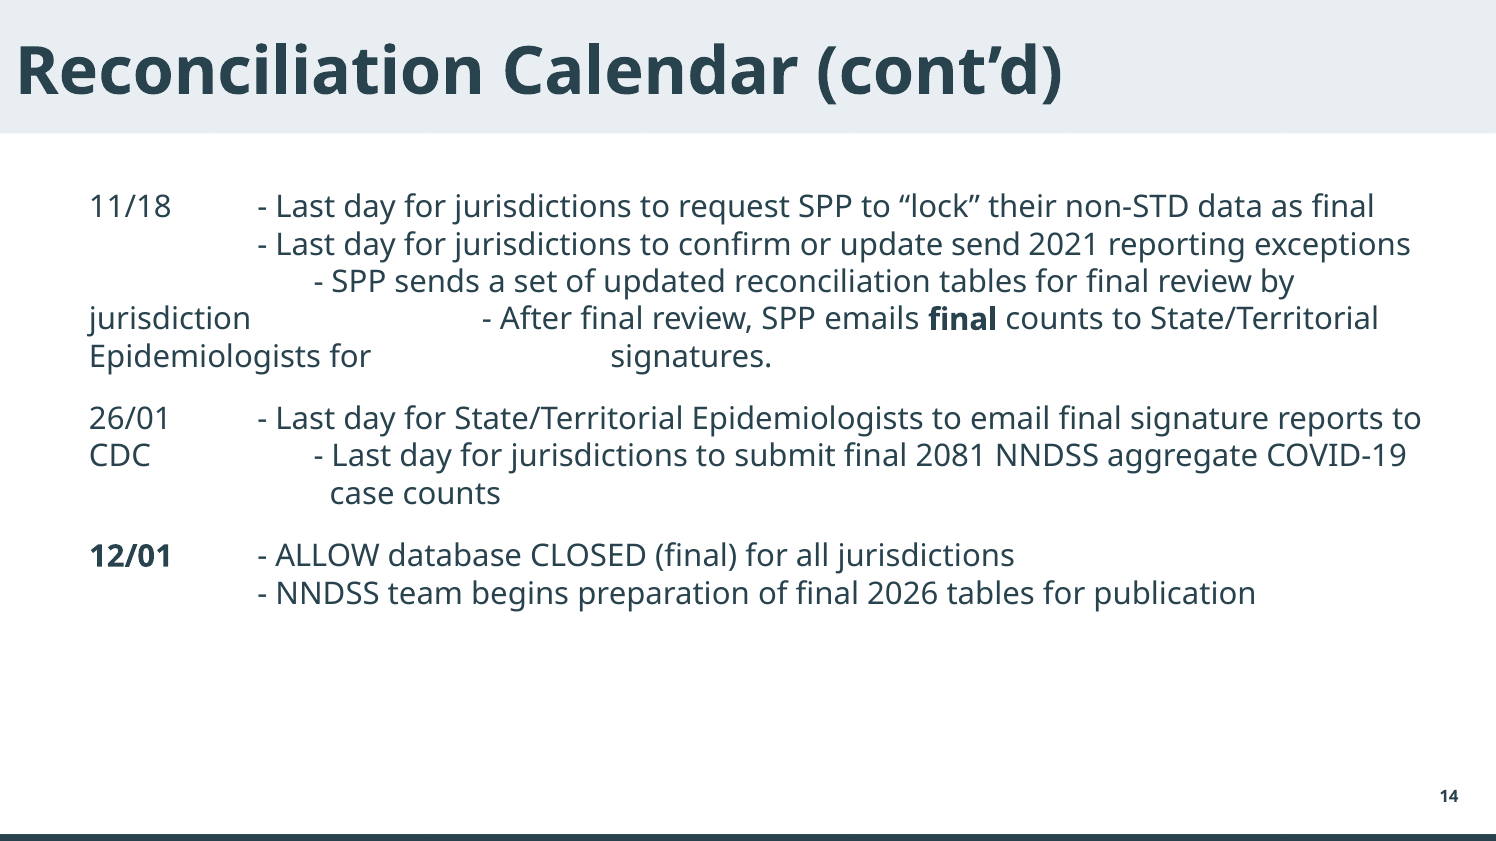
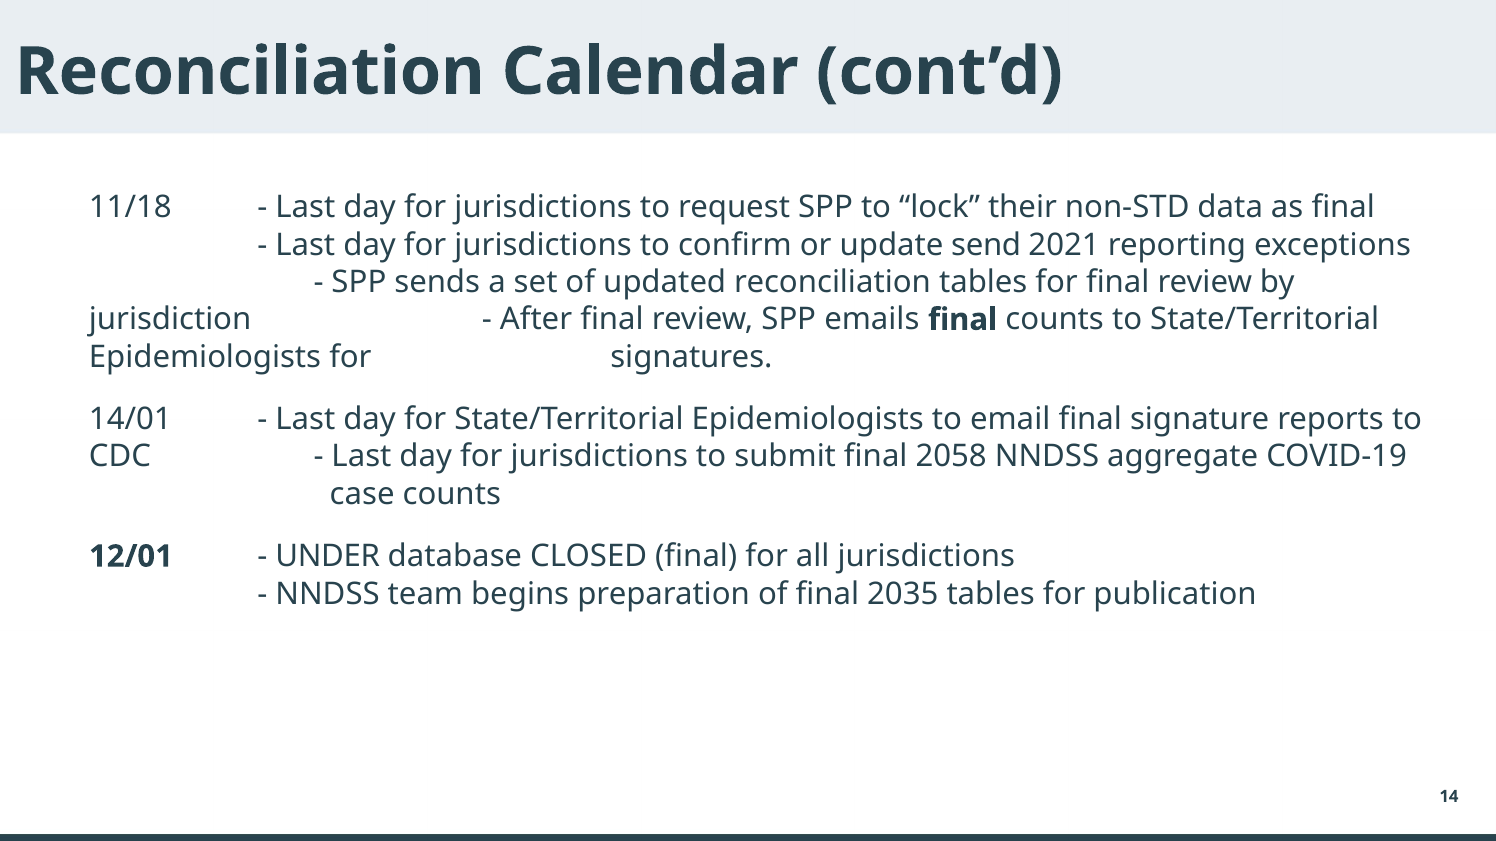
26/01: 26/01 -> 14/01 (130, 420)
2081: 2081 -> 2058 (951, 457)
ALLOW: ALLOW -> UNDER (328, 557)
2026: 2026 -> 2035 (903, 594)
